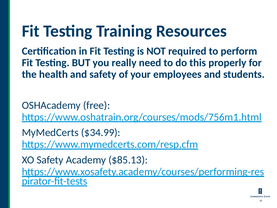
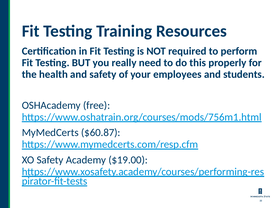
$34.99: $34.99 -> $60.87 (101, 132)
$85.13: $85.13 -> $19.00 (128, 160)
